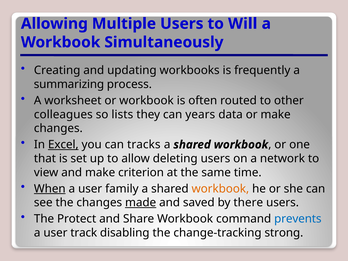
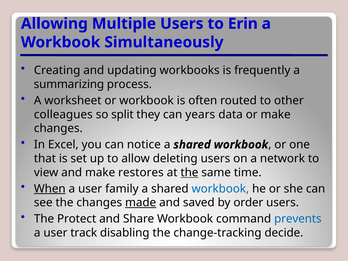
Will: Will -> Erin (243, 24)
lists: lists -> split (122, 114)
Excel underline: present -> none (63, 145)
tracks: tracks -> notice (144, 145)
criterion: criterion -> restores (141, 172)
the underline: none -> present (189, 172)
workbook colour: orange -> blue (220, 189)
there: there -> order (248, 203)
strong: strong -> decide (284, 233)
